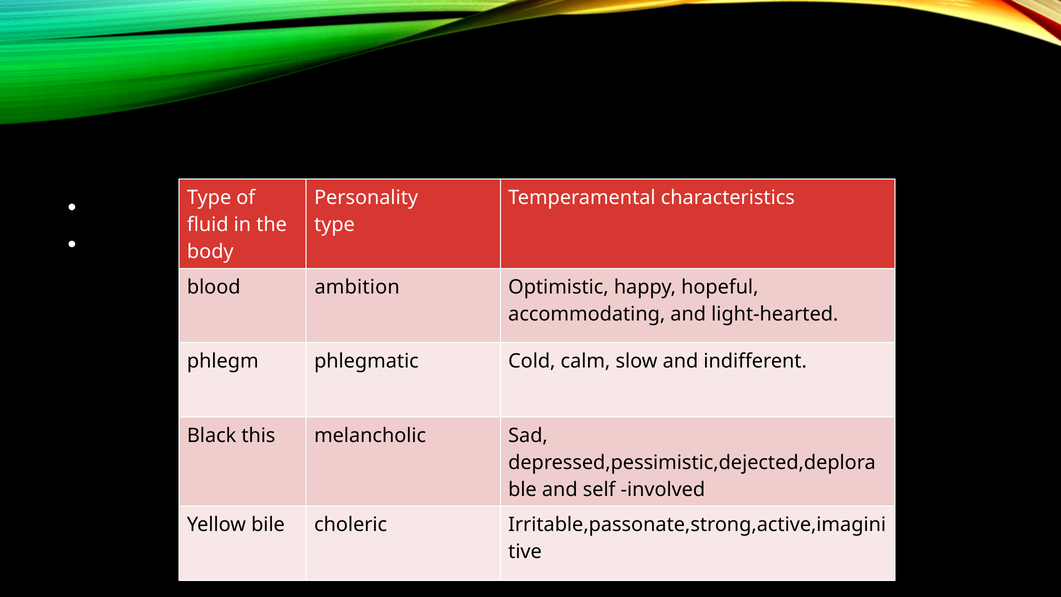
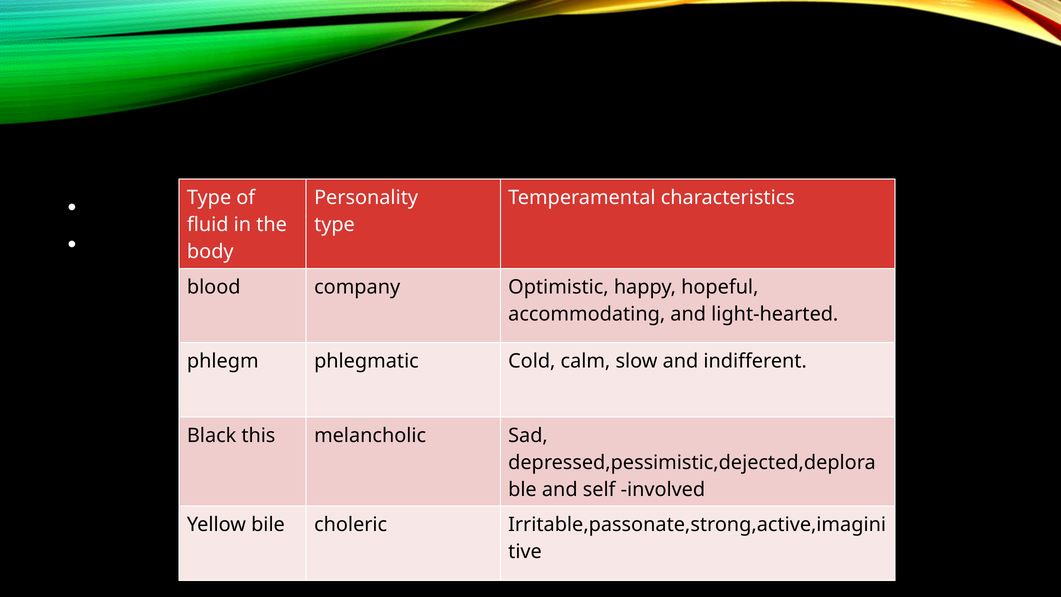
ambition: ambition -> company (357, 287)
